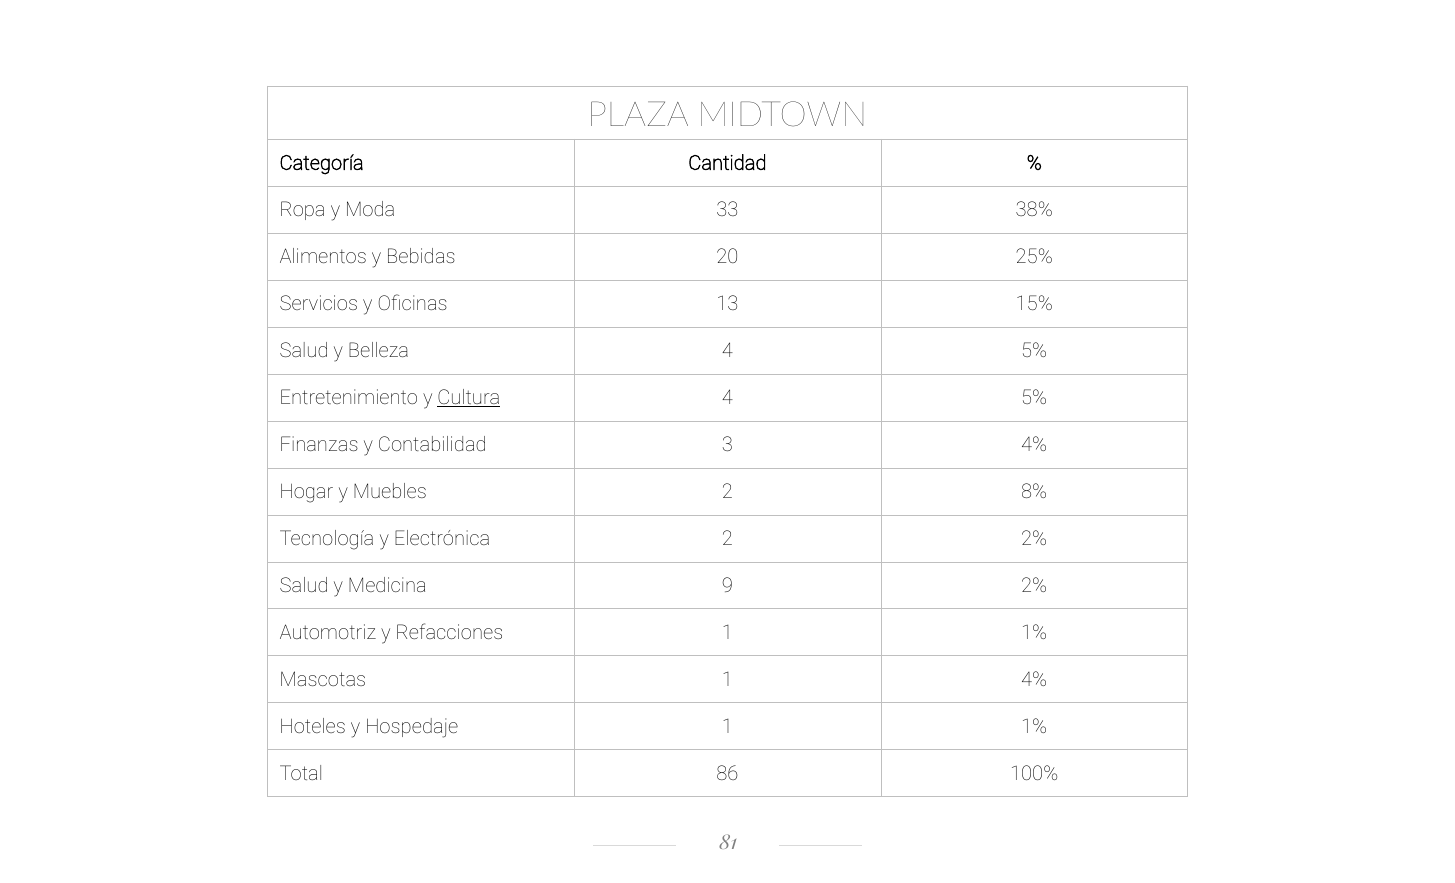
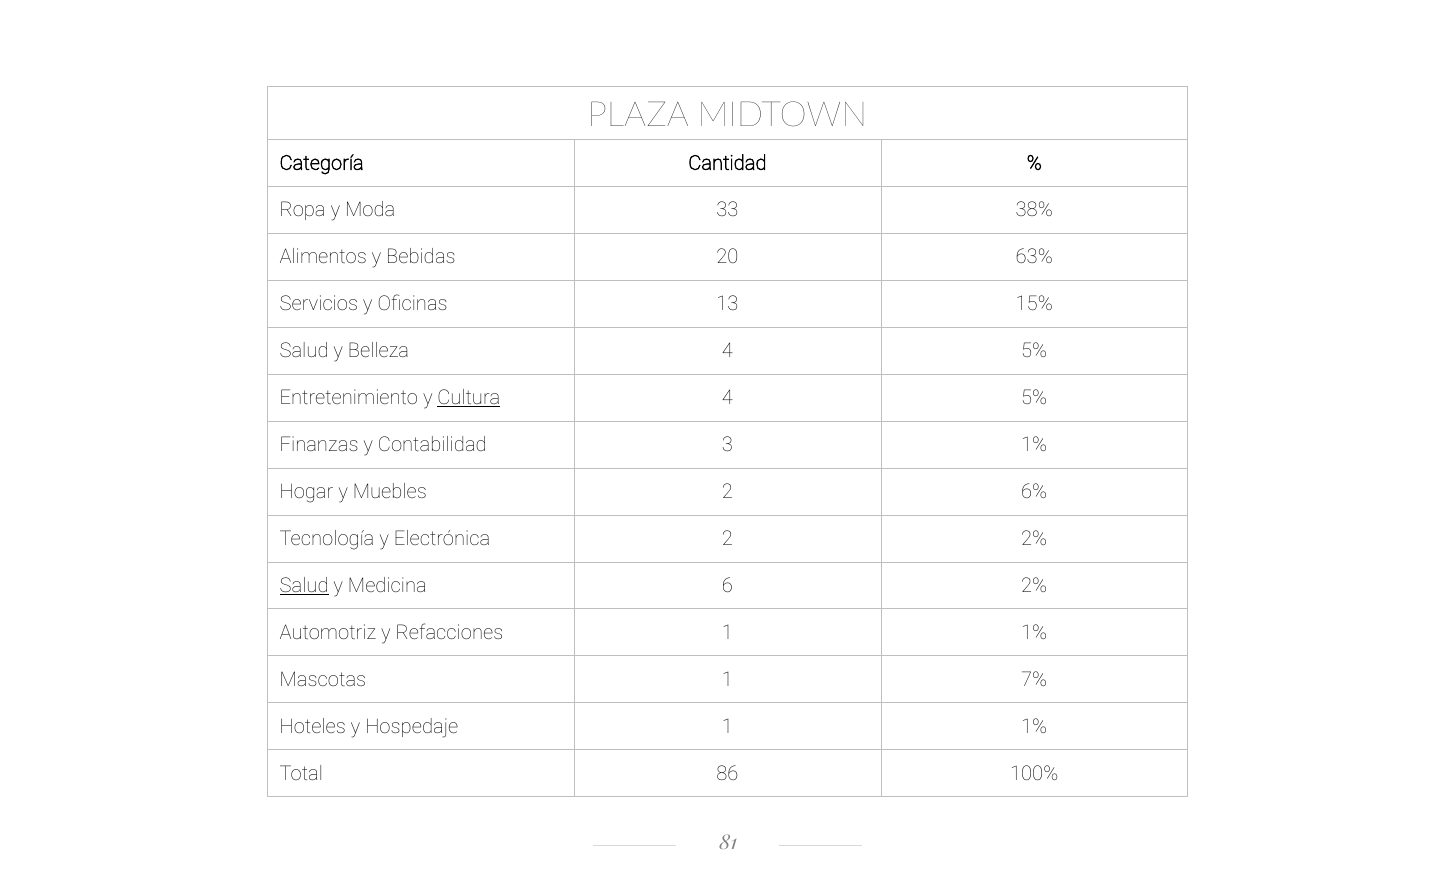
25%: 25% -> 63% (1034, 257)
3 4%: 4% -> 1% (1034, 445)
8%: 8% -> 6% (1034, 492)
Salud underline: none -> present (304, 586)
9: 9 -> 6 (727, 586)
1 4%: 4% -> 7% (1034, 680)
